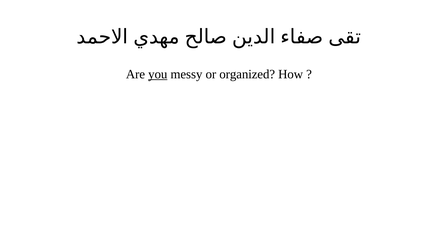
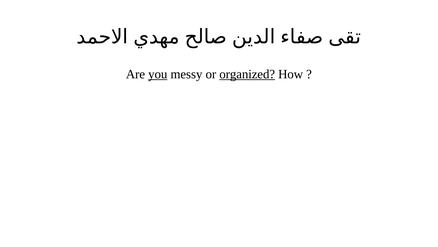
organized underline: none -> present (247, 74)
